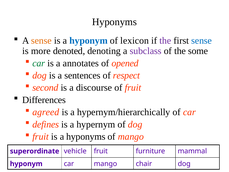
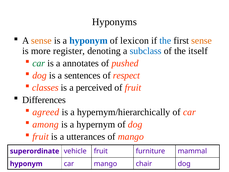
the colour: purple -> blue (165, 41)
sense colour: blue -> orange (202, 41)
denoted: denoted -> register (69, 51)
subclass colour: purple -> blue (146, 51)
some: some -> itself (198, 51)
opened: opened -> pushed (125, 63)
second: second -> classes (45, 88)
discourse: discourse -> perceived (94, 88)
defines: defines -> among (46, 124)
a hyponyms: hyponyms -> utterances (86, 136)
